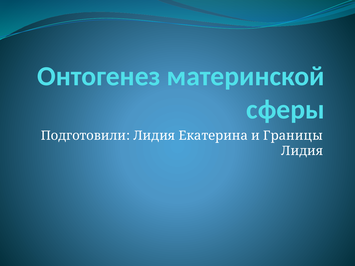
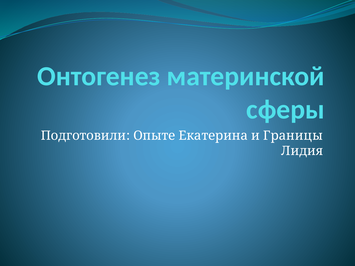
Подготовили Лидия: Лидия -> Опыте (154, 136)
